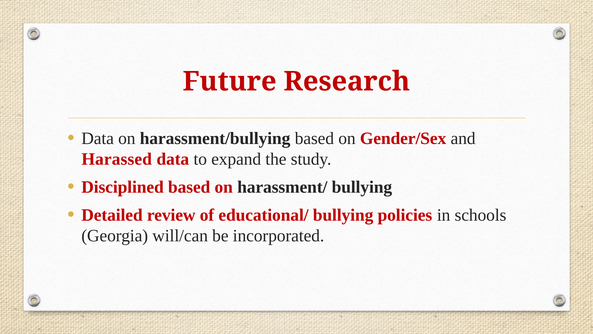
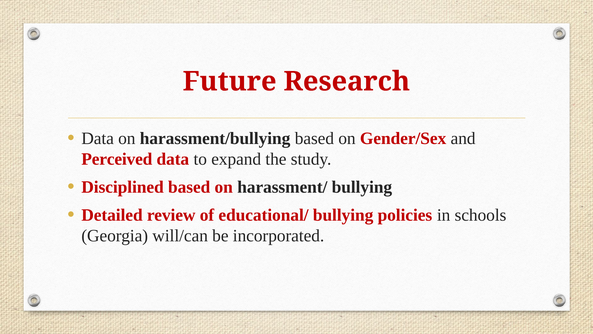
Harassed: Harassed -> Perceived (117, 159)
